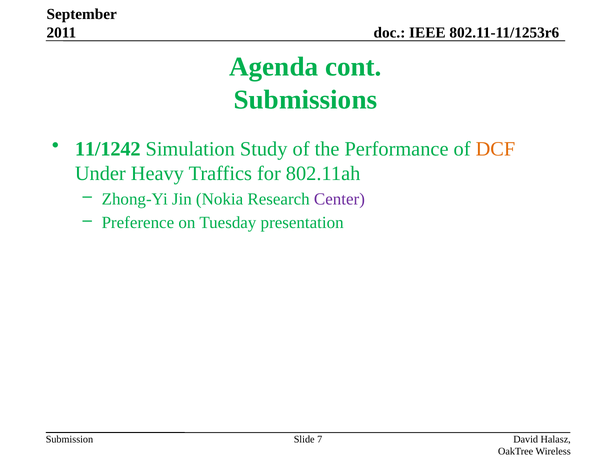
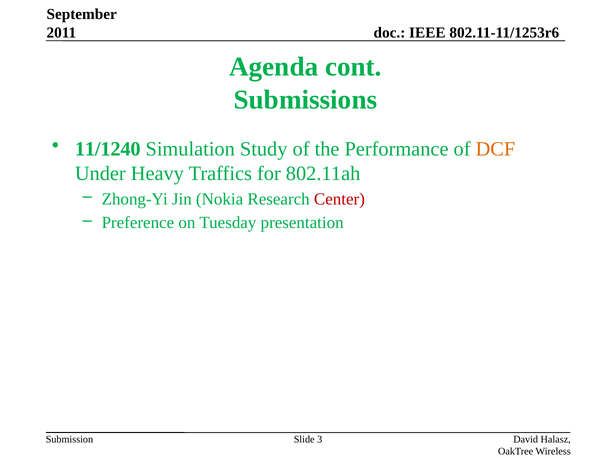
11/1242: 11/1242 -> 11/1240 (108, 149)
Center colour: purple -> red (339, 199)
7: 7 -> 3 (320, 439)
